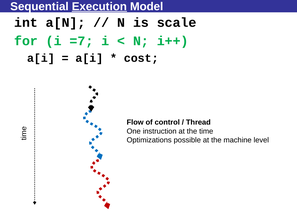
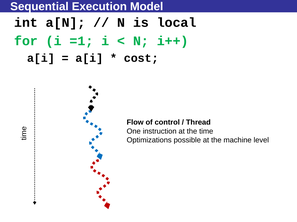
Execution underline: present -> none (99, 7)
scale: scale -> local (177, 23)
=7: =7 -> =1 (81, 41)
